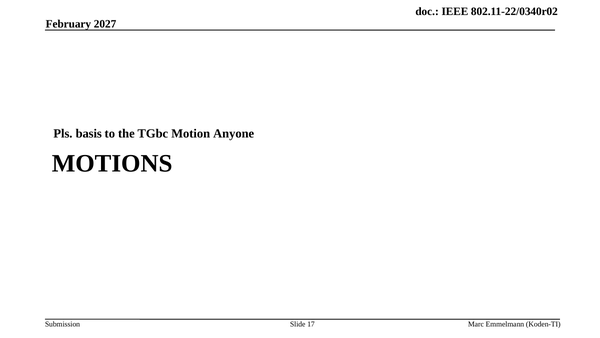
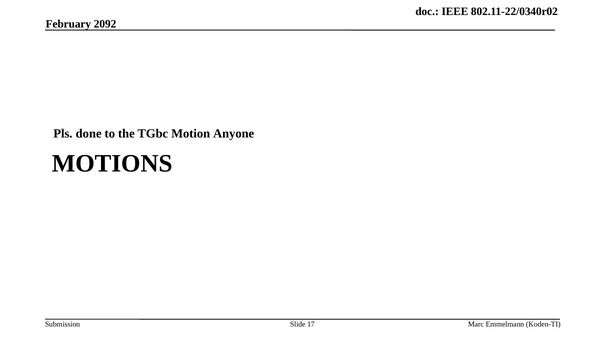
2027: 2027 -> 2092 (105, 24)
basis: basis -> done (89, 134)
